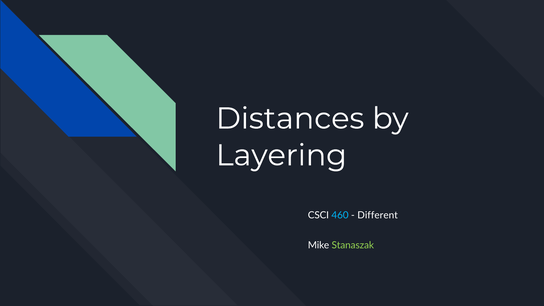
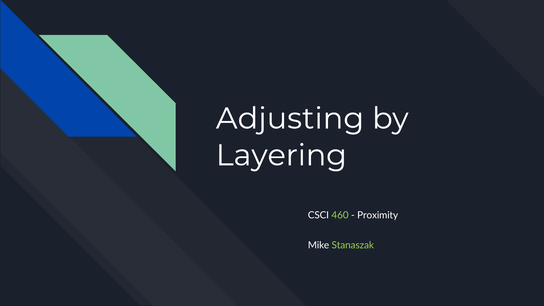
Distances: Distances -> Adjusting (290, 119)
460 colour: light blue -> light green (340, 215)
Different: Different -> Proximity (378, 215)
